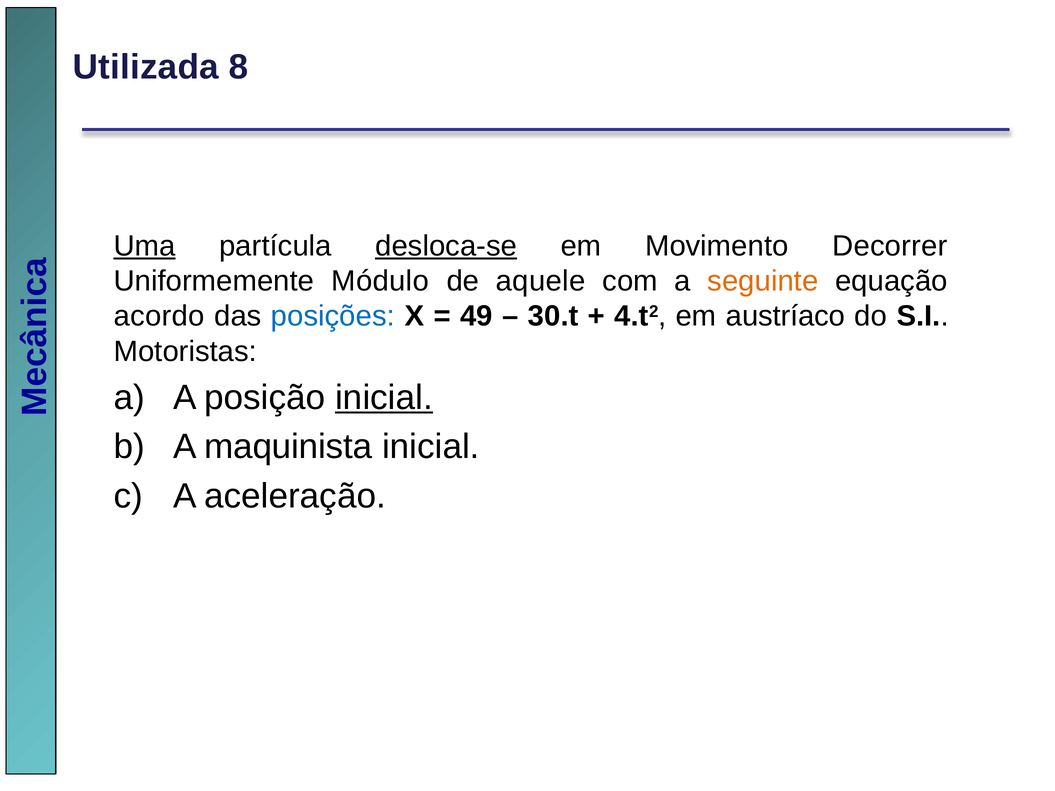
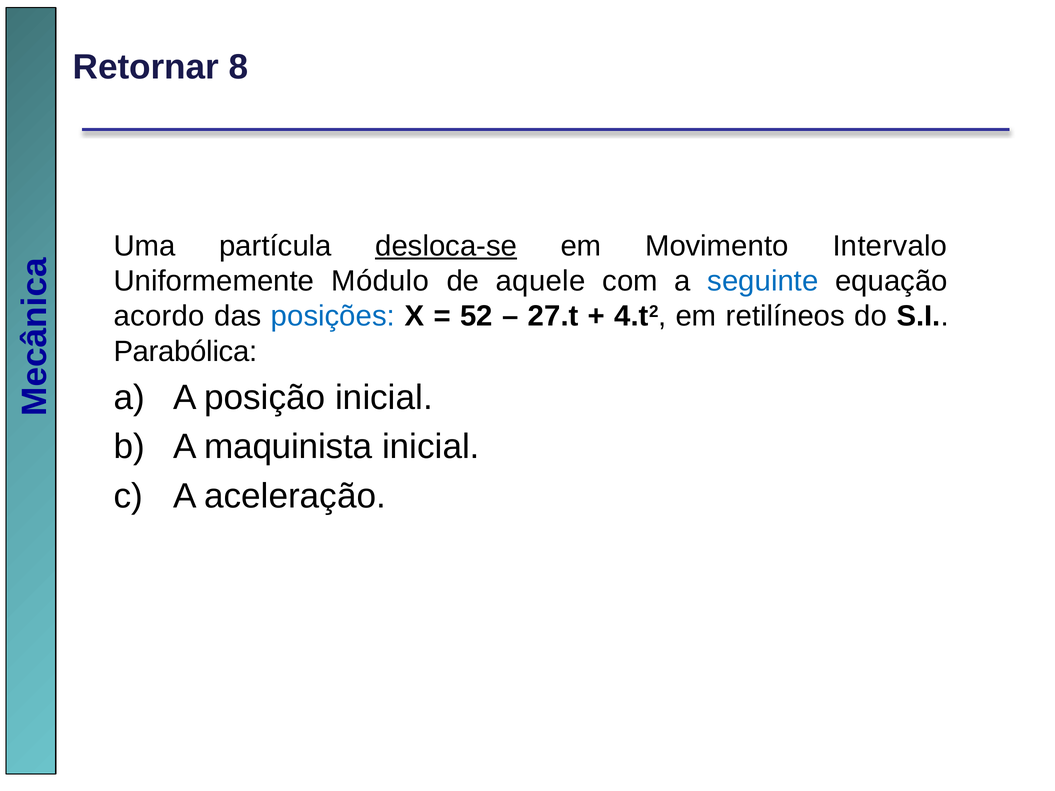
Utilizada: Utilizada -> Retornar (146, 67)
Uma underline: present -> none (145, 246)
Decorrer: Decorrer -> Intervalo (890, 246)
seguinte colour: orange -> blue (763, 281)
49: 49 -> 52 (476, 316)
30.t: 30.t -> 27.t (553, 316)
austríaco: austríaco -> retilíneos (785, 316)
Motoristas: Motoristas -> Parabólica (186, 352)
inicial underline: present -> none (384, 398)
